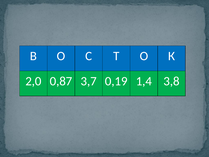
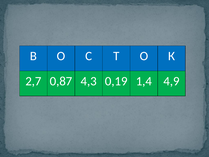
2,0: 2,0 -> 2,7 (33, 81)
3,7: 3,7 -> 4,3 (89, 81)
3,8: 3,8 -> 4,9 (172, 81)
